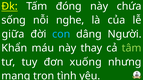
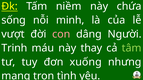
đóng: đóng -> niềm (69, 6)
nghe: nghe -> minh (70, 20)
giữa: giữa -> vượt (13, 34)
con colour: light blue -> pink (61, 34)
Khẩn: Khẩn -> Trinh (14, 48)
